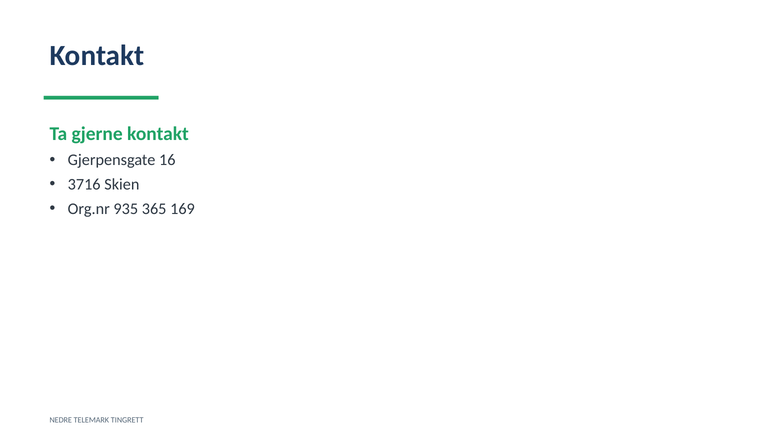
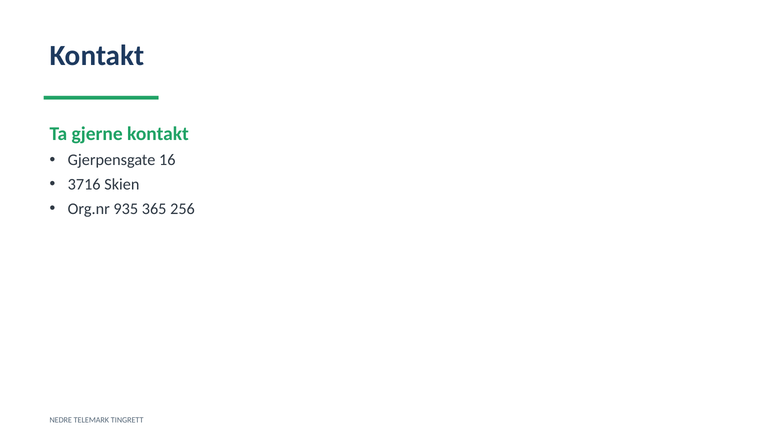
169: 169 -> 256 (182, 209)
